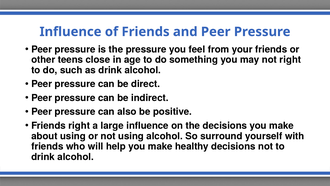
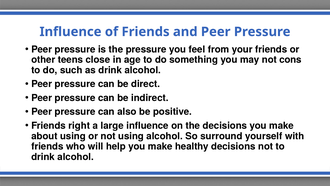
not right: right -> cons (290, 60)
